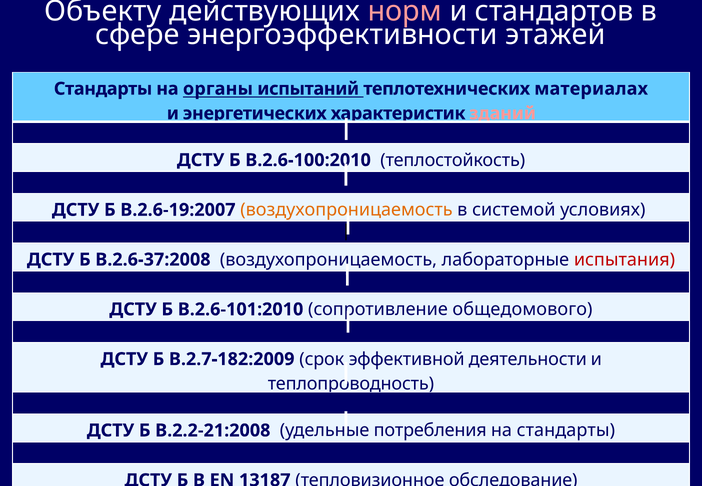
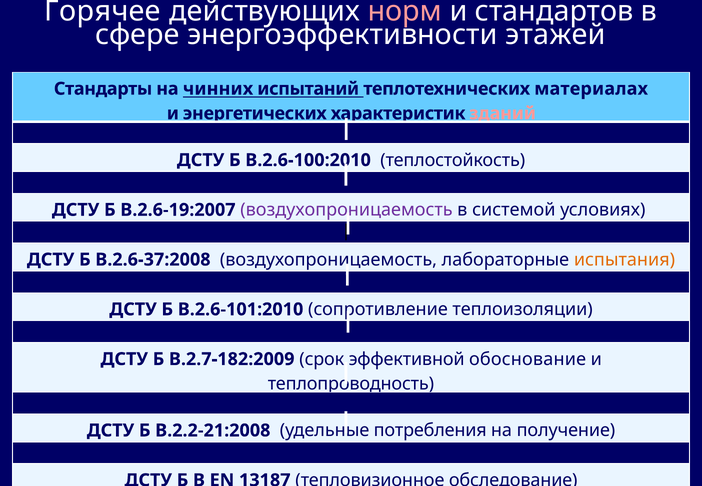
Объекту: Объекту -> Горячее (103, 11)
органы: органы -> чинних (218, 89)
воздухопроницаемость colour: orange -> purple (346, 210)
испытания colour: red -> orange (624, 260)
общедомового: общедомового -> теплоизоляции (523, 309)
деятельности: деятельности -> обоснование (528, 359)
на стандарты: стандарты -> получение (566, 430)
